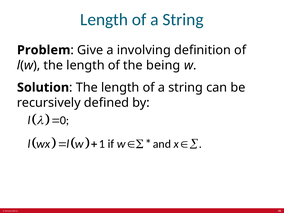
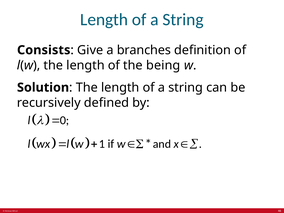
Problem: Problem -> Consists (44, 50)
involving: involving -> branches (144, 50)
